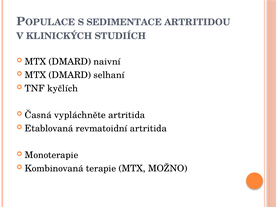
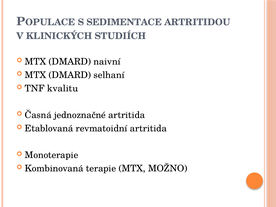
kyčlích: kyčlích -> kvalitu (63, 88)
vypláchněte: vypláchněte -> jednoznačné (80, 115)
